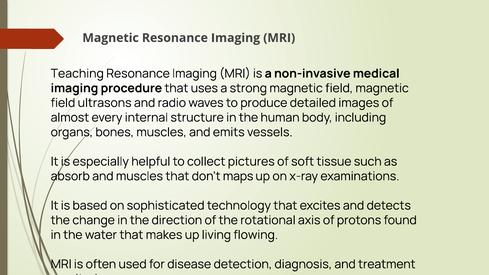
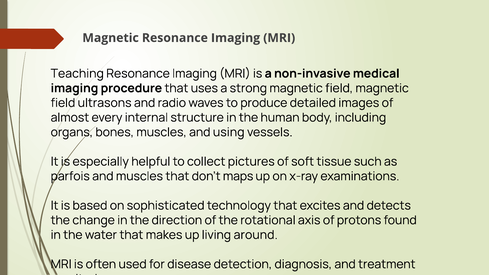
emits: emits -> using (229, 132)
absorb: absorb -> parfois (70, 176)
flowing: flowing -> around (256, 235)
